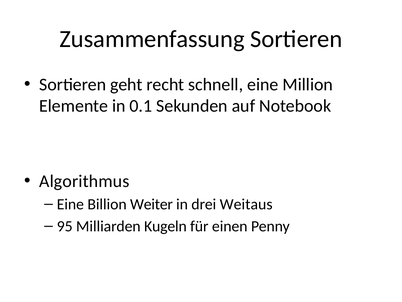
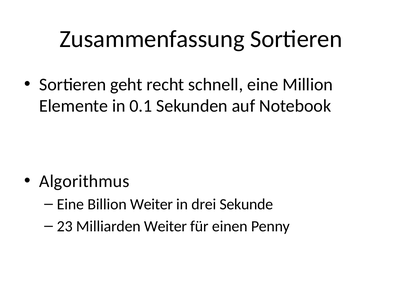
Weitaus: Weitaus -> Sekunde (246, 204)
95: 95 -> 23 (65, 226)
Milliarden Kugeln: Kugeln -> Weiter (165, 226)
